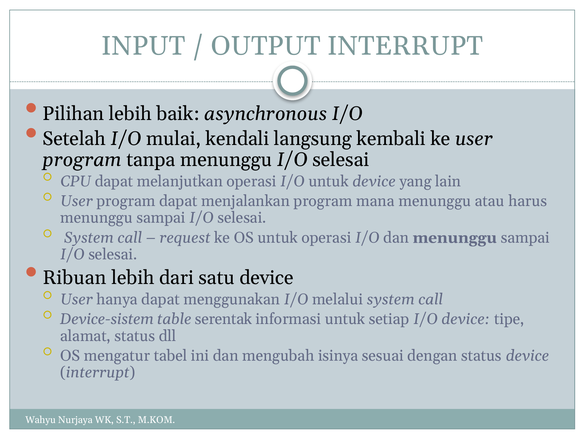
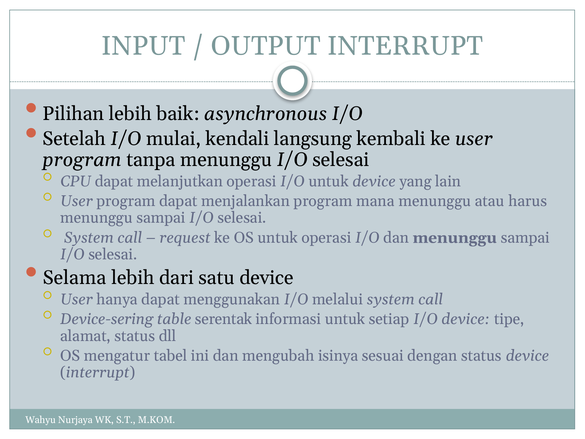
Ribuan: Ribuan -> Selama (75, 278)
Device-sistem: Device-sistem -> Device-sering (107, 319)
